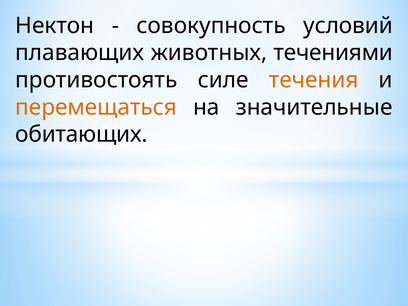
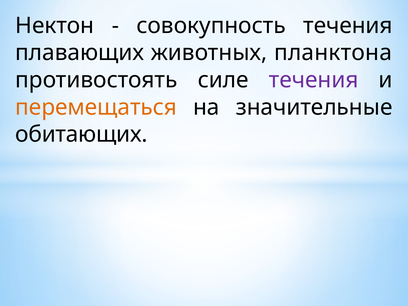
совокупность условий: условий -> течения (348, 26)
течениями: течениями -> планктона (333, 53)
течения colour: orange -> purple (314, 80)
